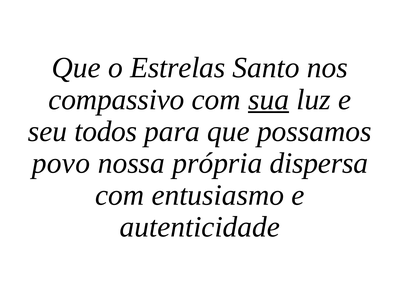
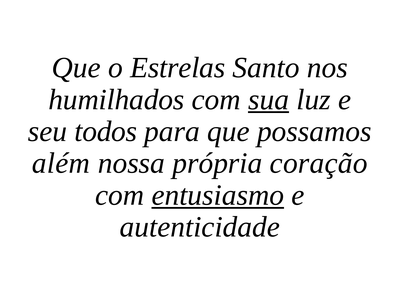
compassivo: compassivo -> humilhados (116, 99)
povo: povo -> além (61, 163)
dispersa: dispersa -> coração (319, 163)
entusiasmo underline: none -> present (218, 195)
